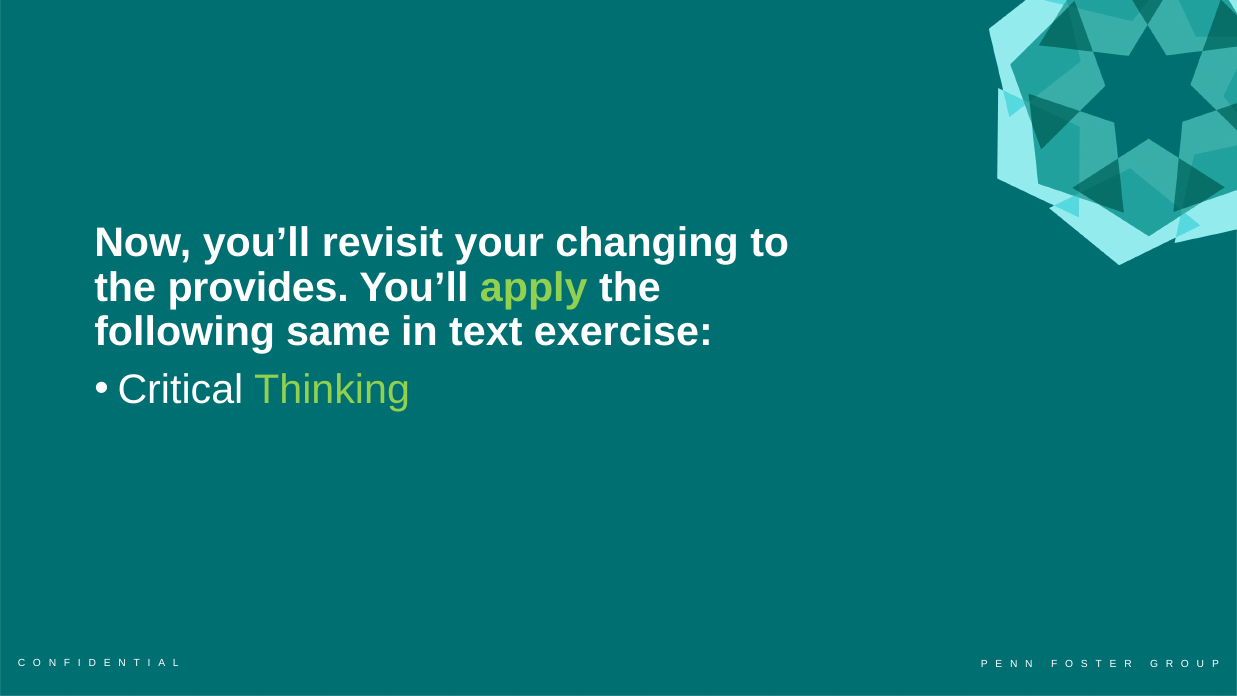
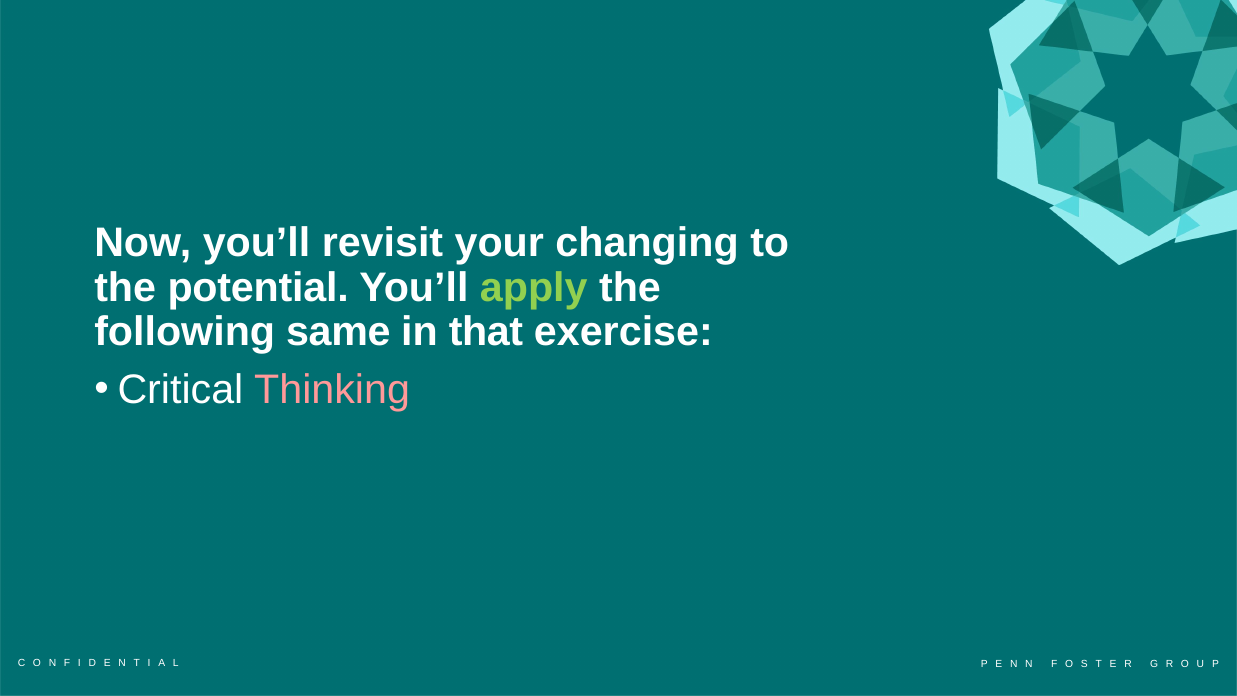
provides: provides -> potential (258, 288)
text: text -> that (486, 332)
Thinking colour: light green -> pink (332, 390)
